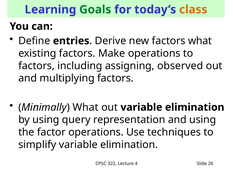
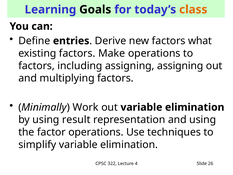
Goals colour: green -> black (95, 10)
assigning observed: observed -> assigning (180, 66)
Minimally What: What -> Work (86, 107)
query: query -> result (76, 120)
